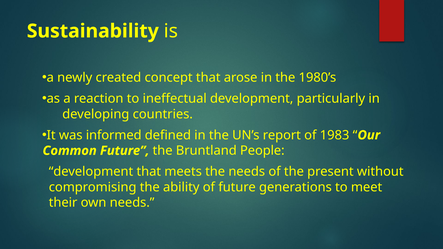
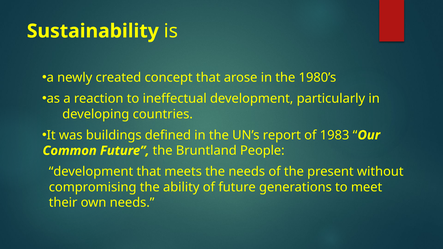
informed: informed -> buildings (114, 135)
